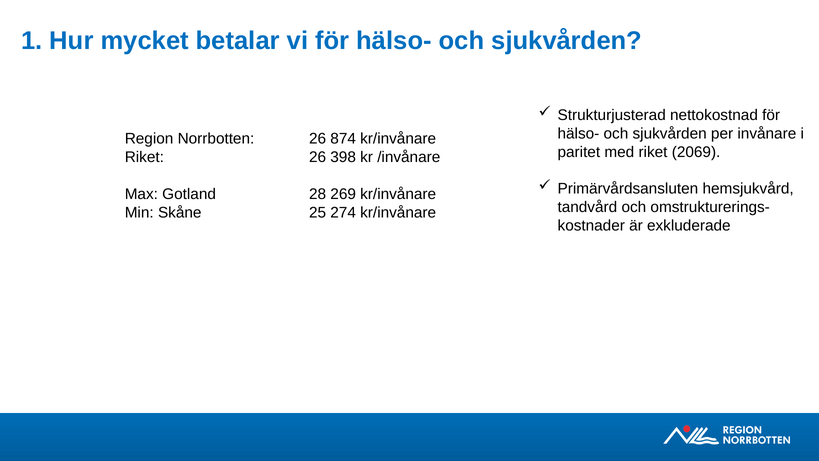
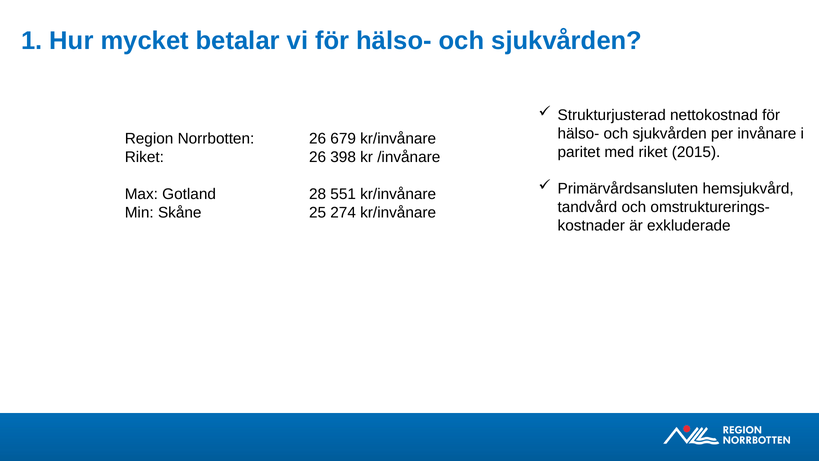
874: 874 -> 679 (343, 139)
2069: 2069 -> 2015 (696, 152)
269: 269 -> 551 (343, 194)
